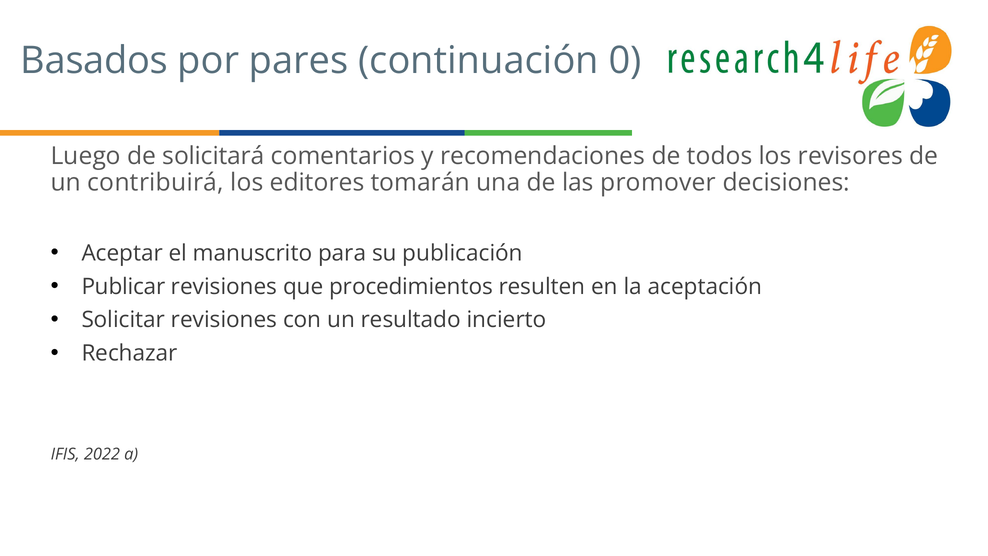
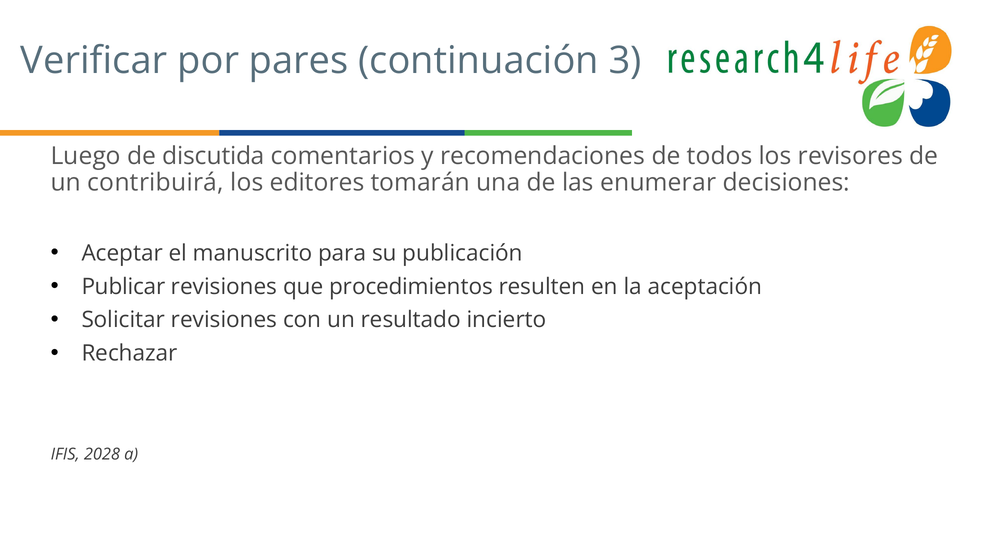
Basados: Basados -> Verificar (94, 61)
0: 0 -> 3 (625, 61)
solicitará: solicitará -> discutida (214, 156)
promover: promover -> enumerar (658, 182)
2022: 2022 -> 2028 (102, 454)
